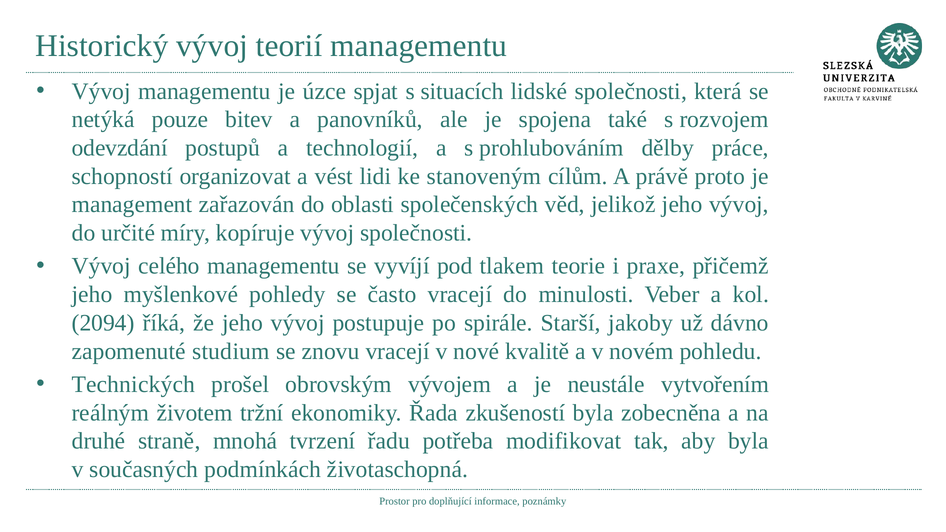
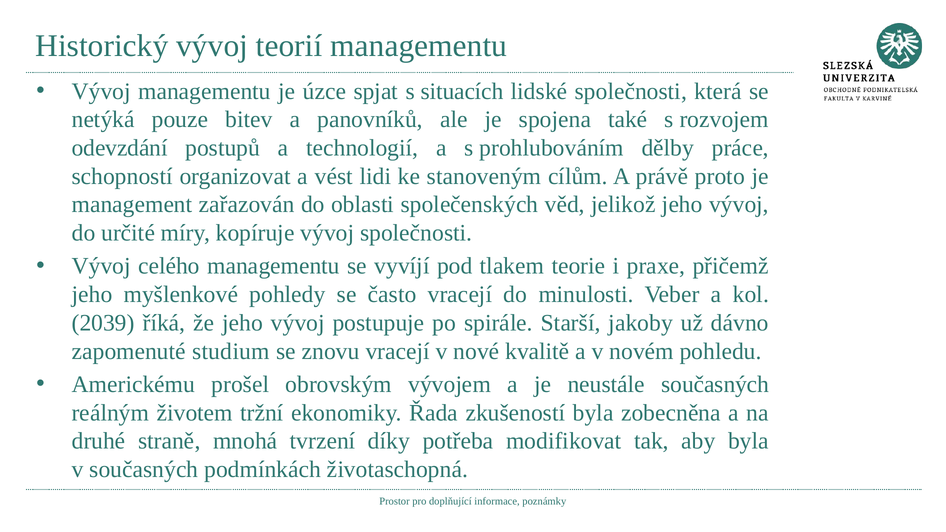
2094: 2094 -> 2039 (103, 323)
Technických: Technických -> Americkému (133, 384)
neustále vytvořením: vytvořením -> současných (715, 384)
řadu: řadu -> díky (389, 441)
